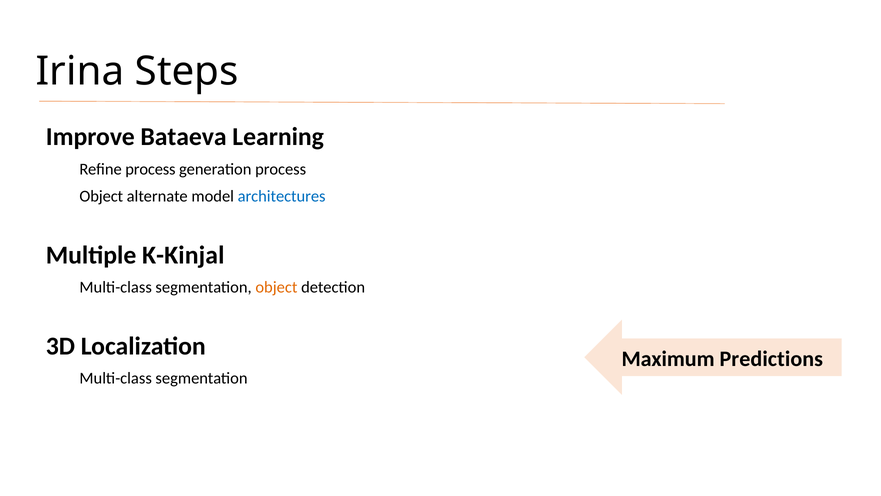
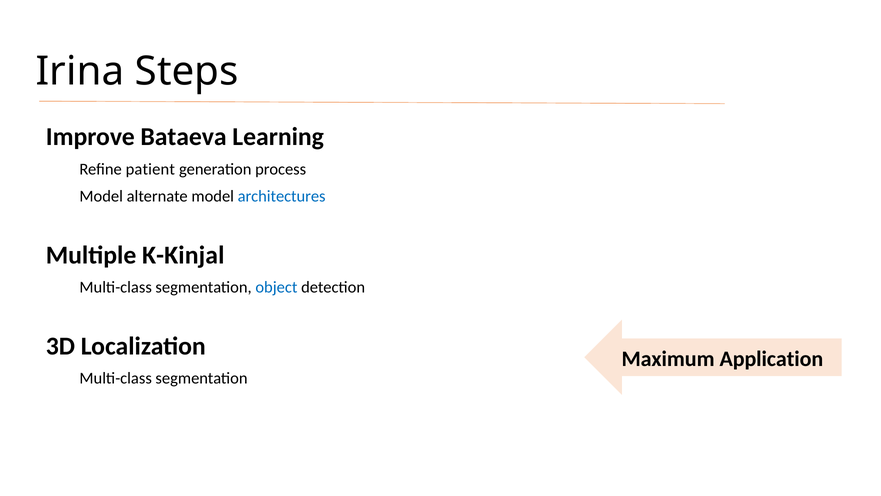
Refine process: process -> patient (150, 169)
Object: Object -> Model (101, 196)
object colour: orange -> blue (276, 287)
Predictions: Predictions -> Application (771, 358)
